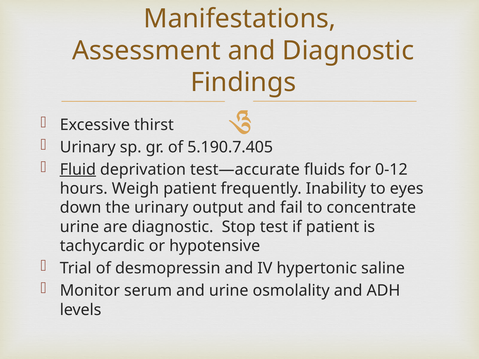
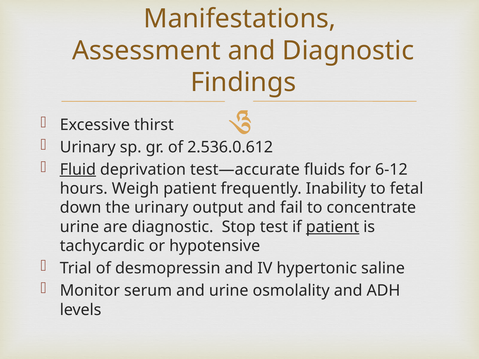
5.190.7.405: 5.190.7.405 -> 2.536.0.612 (230, 147)
0-12: 0-12 -> 6-12 (391, 170)
eyes: eyes -> fetal (407, 189)
patient underline: none -> present (333, 227)
